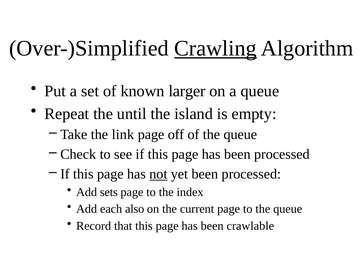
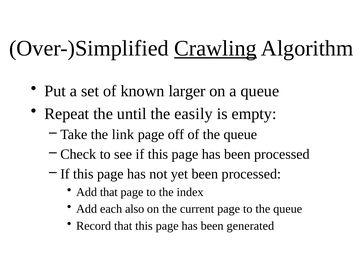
island: island -> easily (194, 114)
not underline: present -> none (158, 174)
Add sets: sets -> that (109, 192)
crawlable: crawlable -> generated (250, 226)
